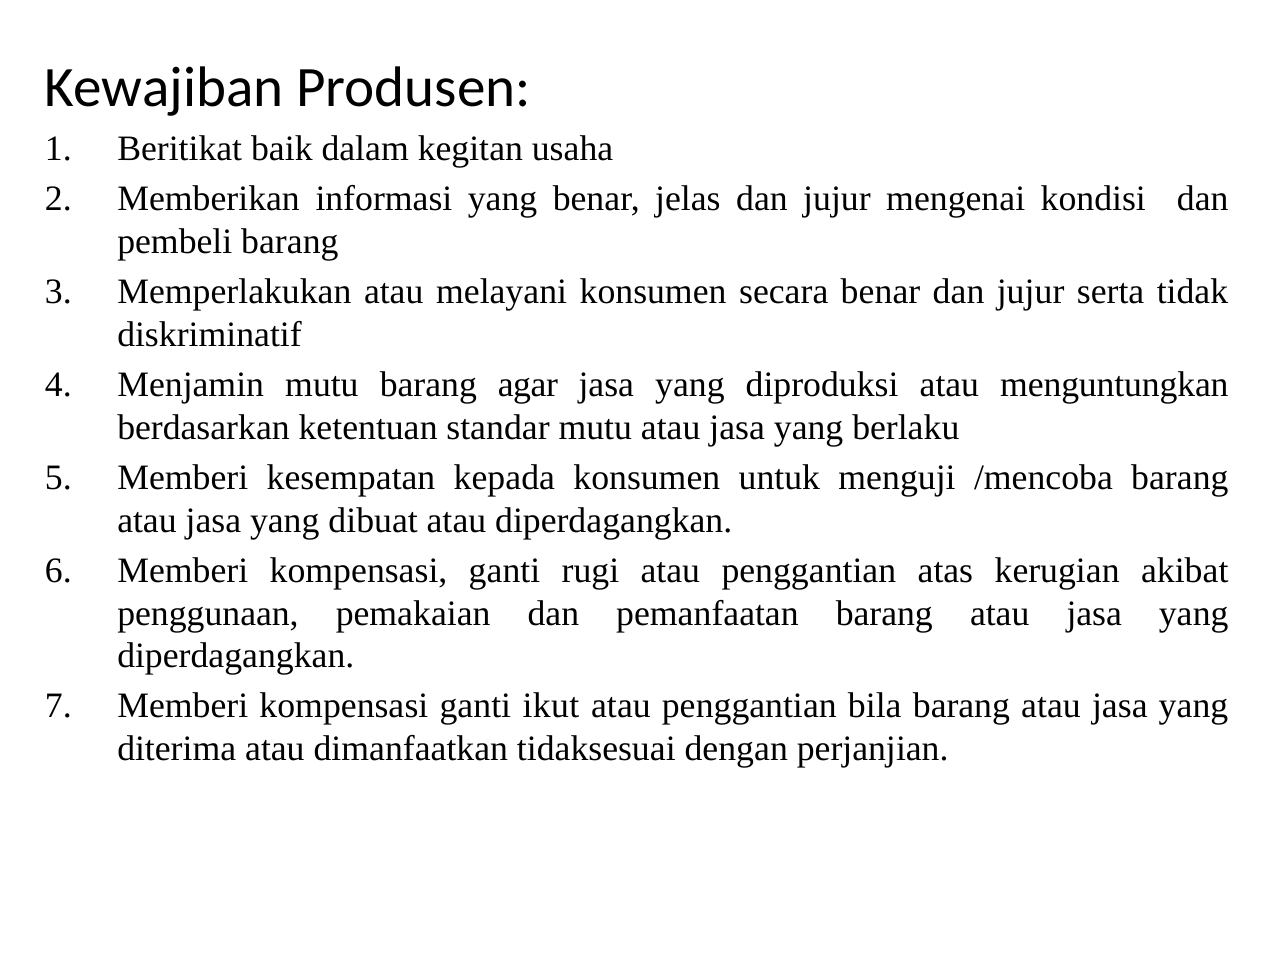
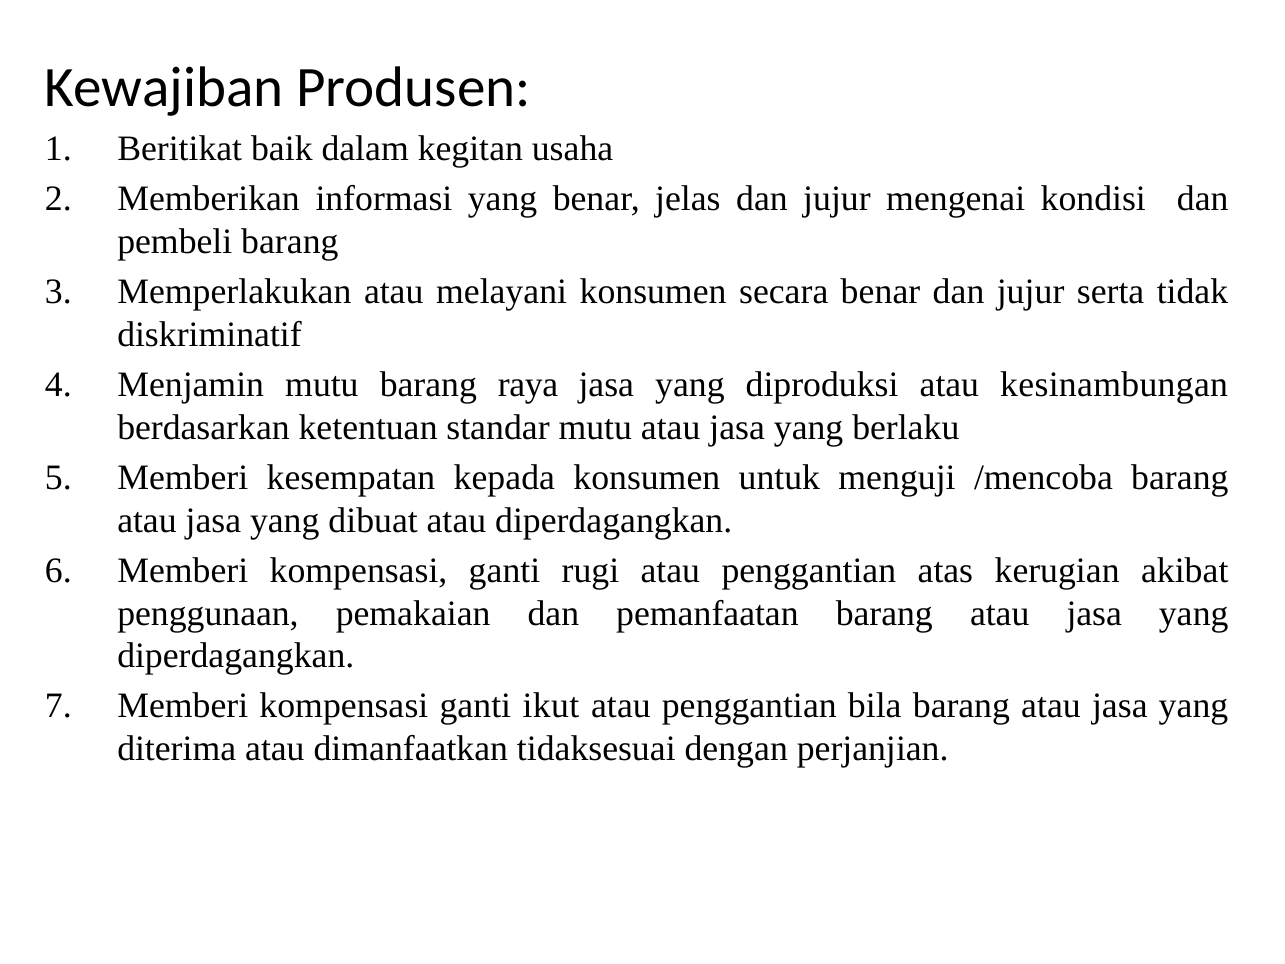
agar: agar -> raya (528, 385)
menguntungkan: menguntungkan -> kesinambungan (1114, 385)
